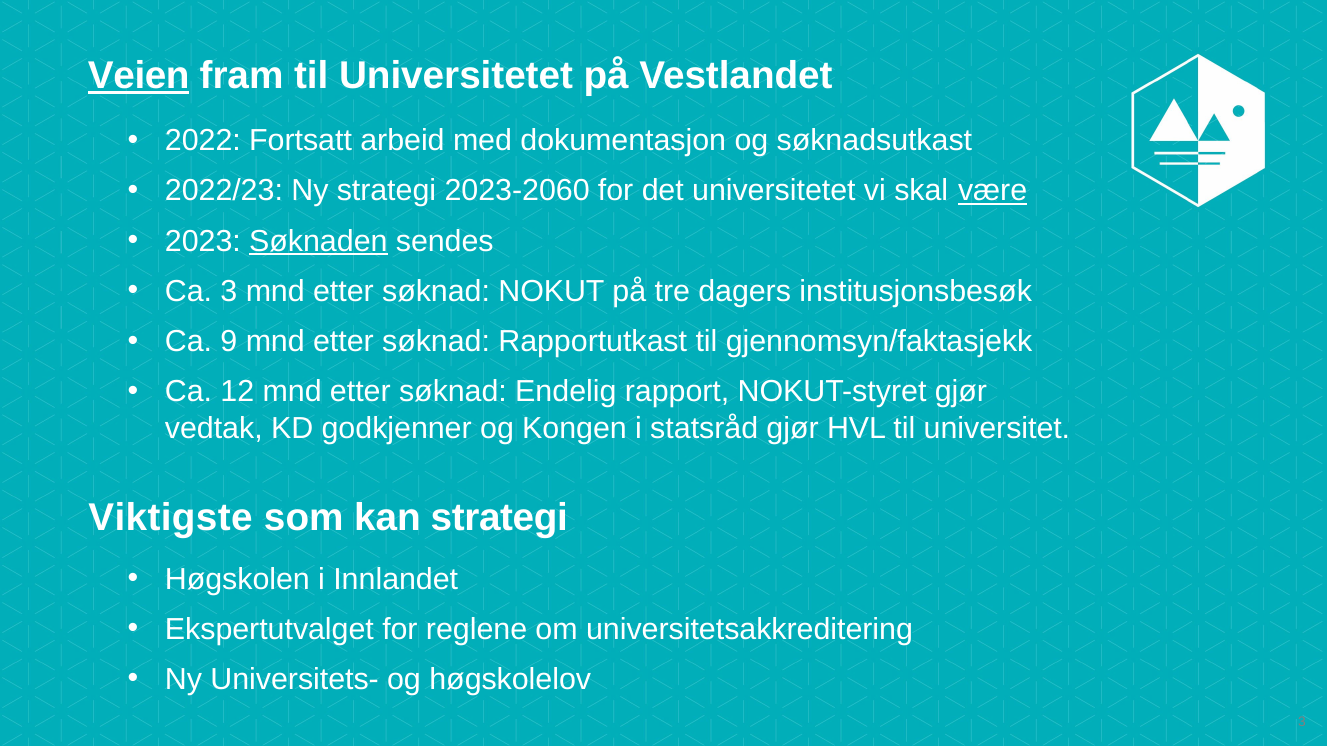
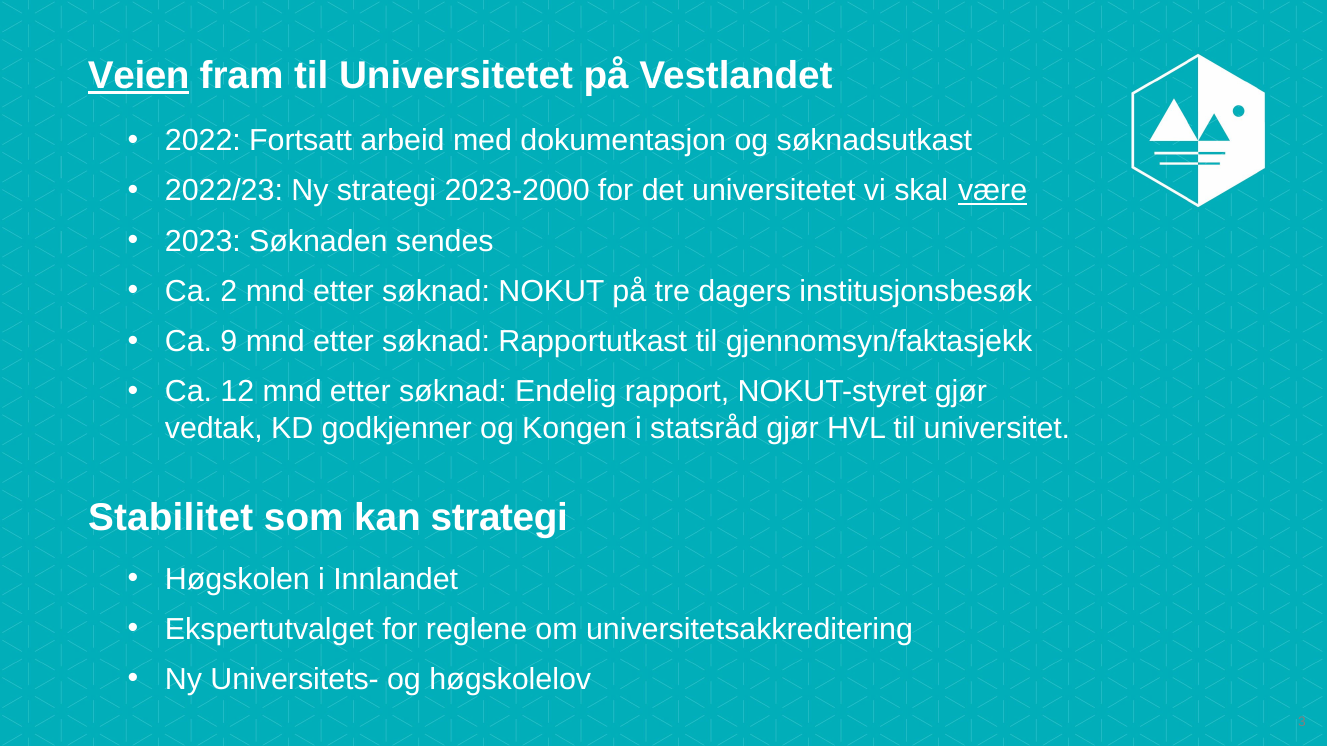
2023-2060: 2023-2060 -> 2023-2000 (517, 191)
Søknaden underline: present -> none (318, 241)
Ca 3: 3 -> 2 (229, 292)
Viktigste: Viktigste -> Stabilitet (171, 518)
